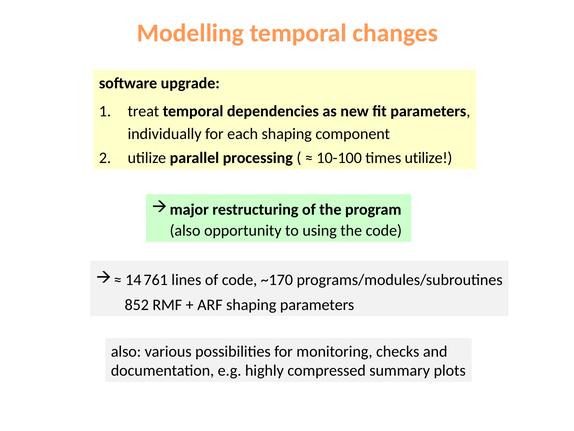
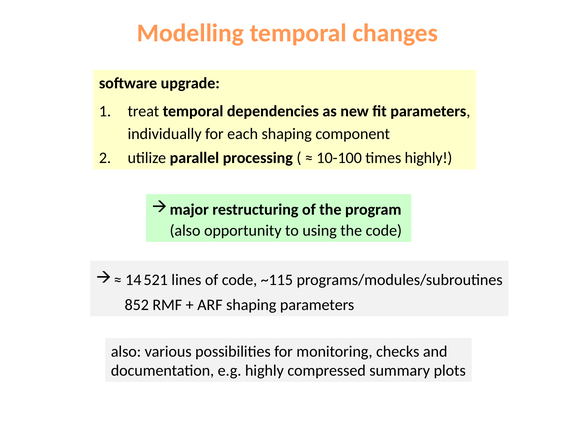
times utilize: utilize -> highly (428, 158)
761: 761 -> 521 (156, 280)
~170: ~170 -> ~115 (277, 280)
